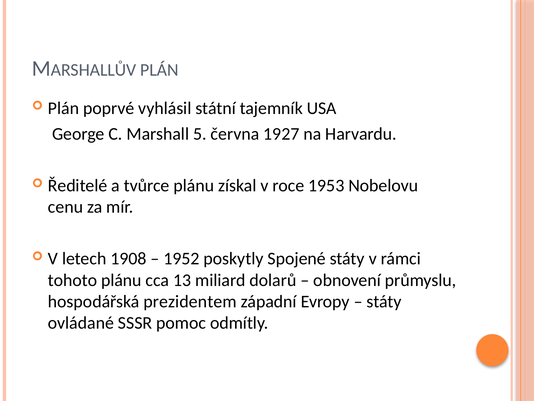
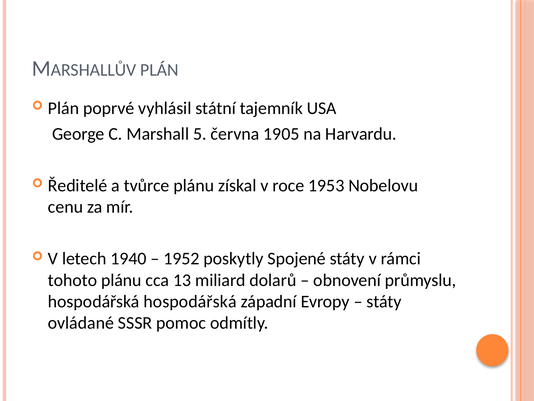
1927: 1927 -> 1905 (281, 134)
1908: 1908 -> 1940 (128, 258)
hospodářská prezidentem: prezidentem -> hospodářská (190, 301)
